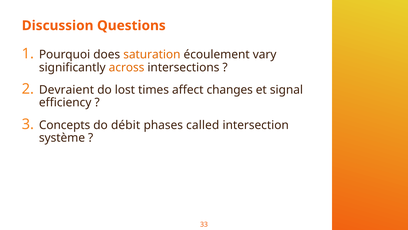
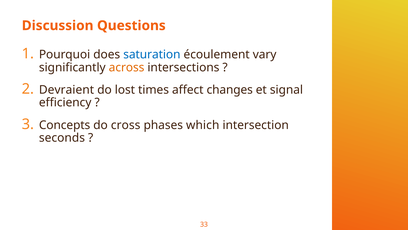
saturation colour: orange -> blue (152, 54)
débit: débit -> cross (126, 125)
called: called -> which (203, 125)
système: système -> seconds (62, 138)
